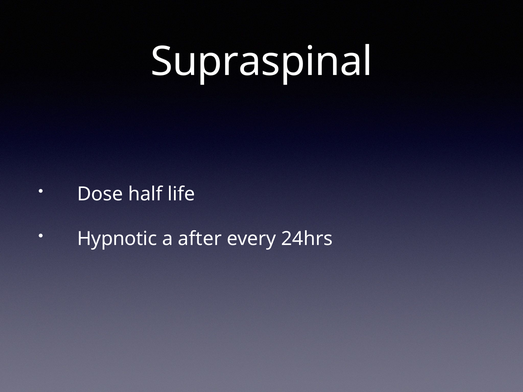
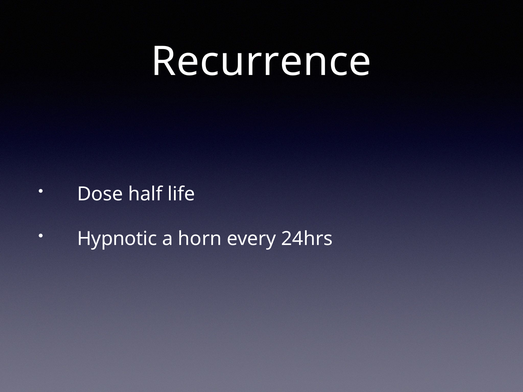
Supraspinal: Supraspinal -> Recurrence (261, 62)
after: after -> horn (200, 239)
